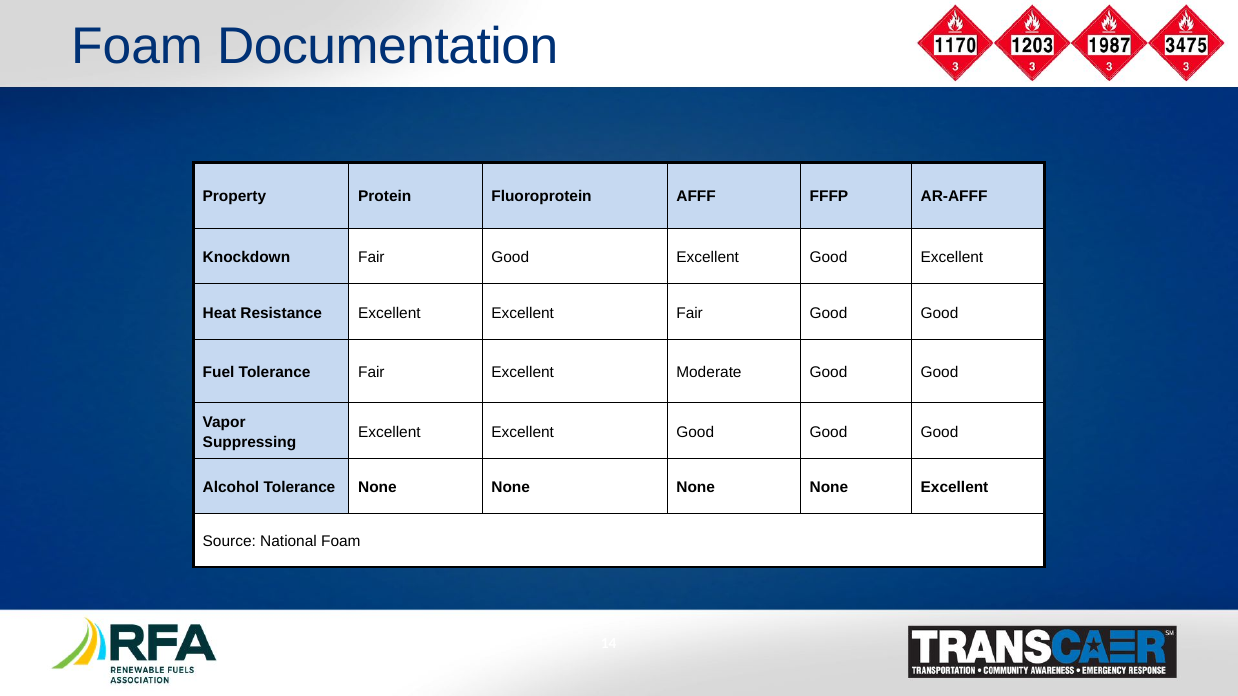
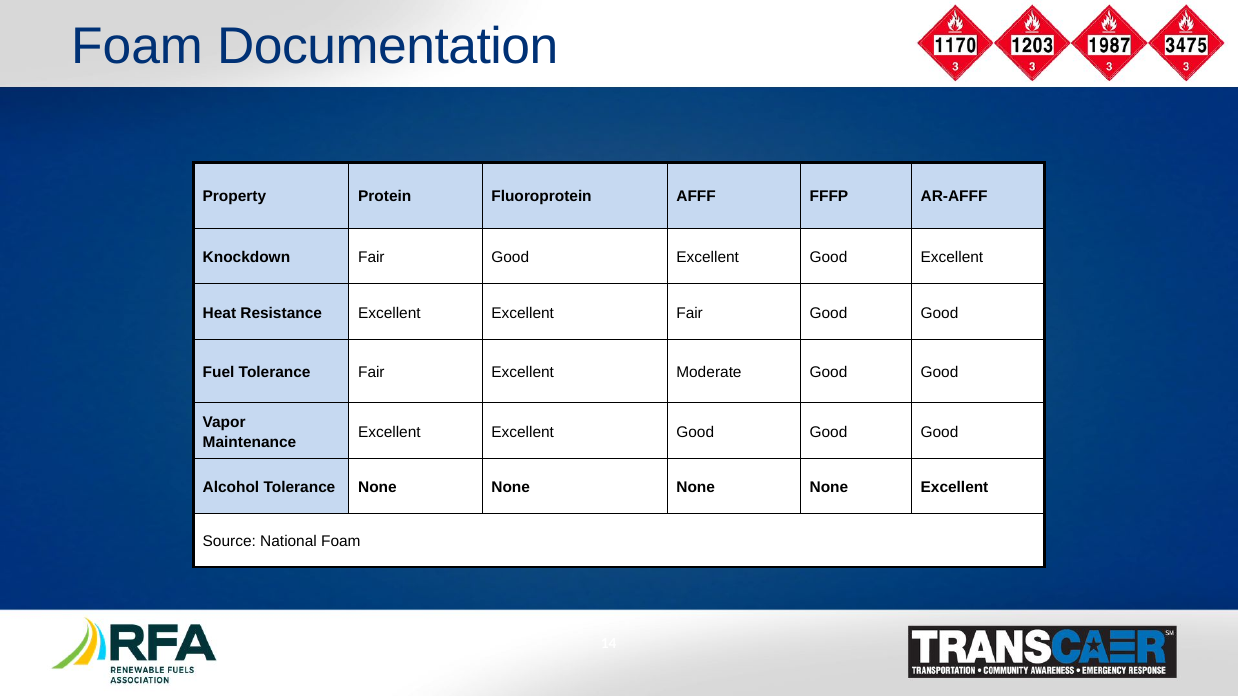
Suppressing: Suppressing -> Maintenance (249, 442)
